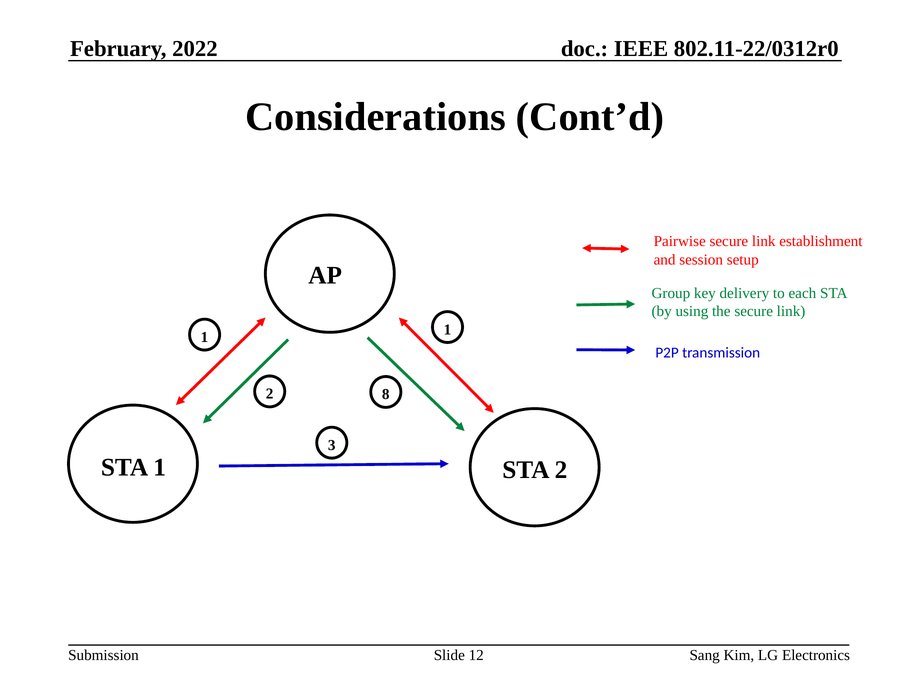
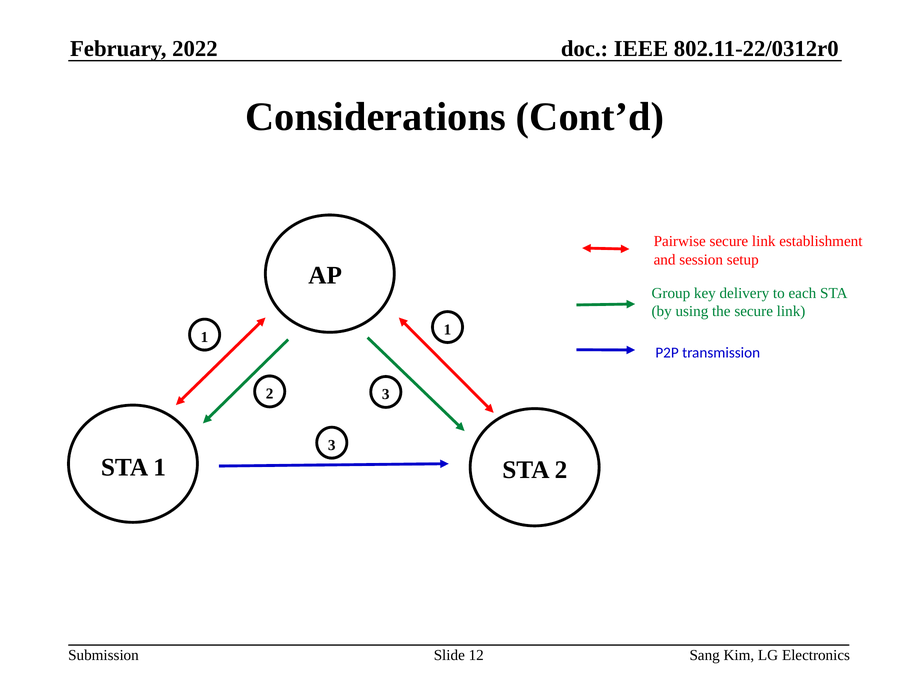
2 8: 8 -> 3 (386, 394)
